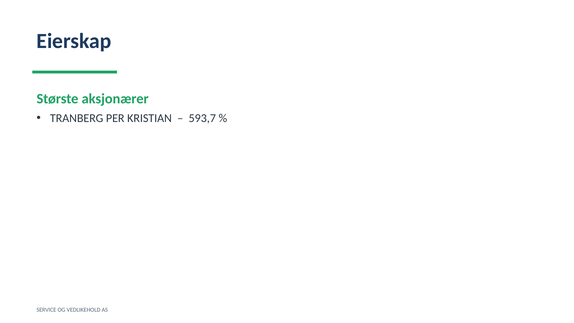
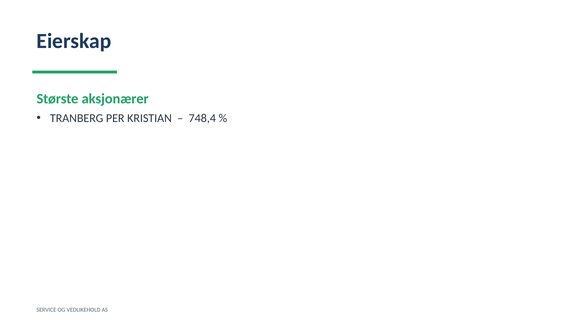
593,7: 593,7 -> 748,4 (202, 118)
